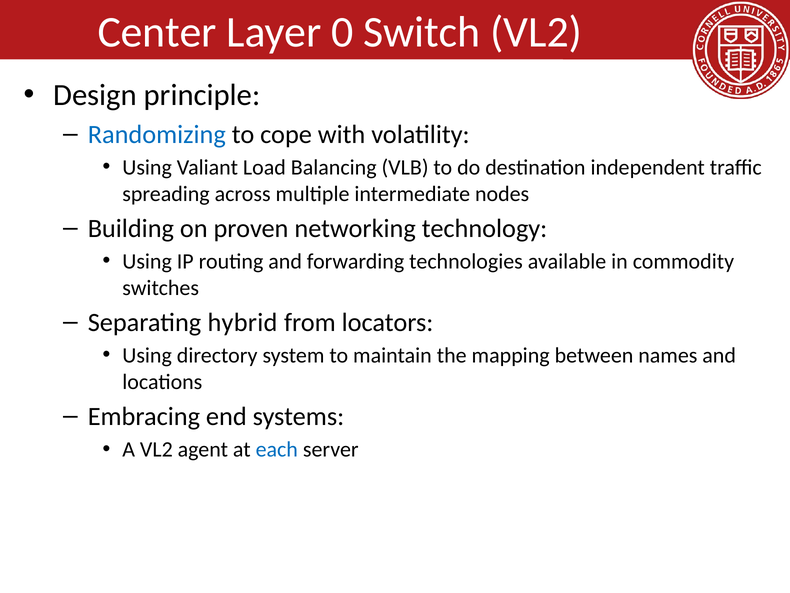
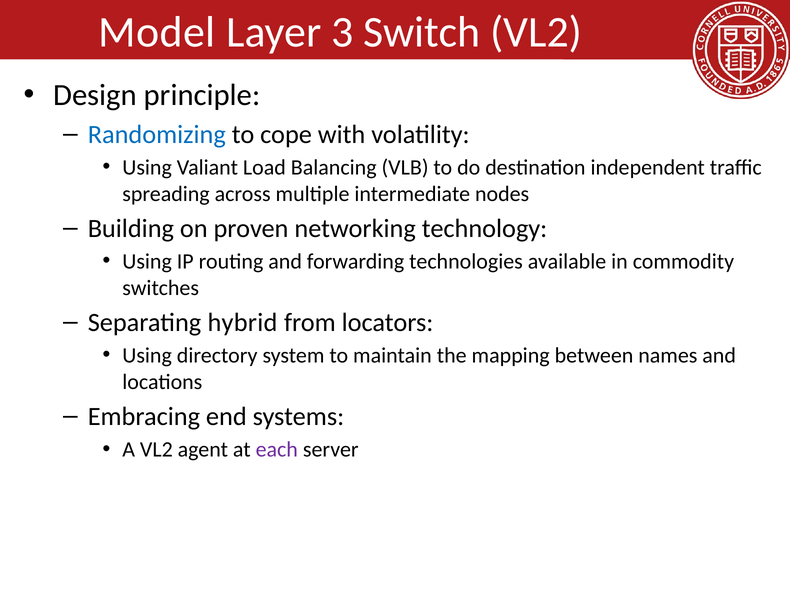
Center: Center -> Model (157, 32)
0: 0 -> 3 (342, 32)
each colour: blue -> purple (277, 449)
